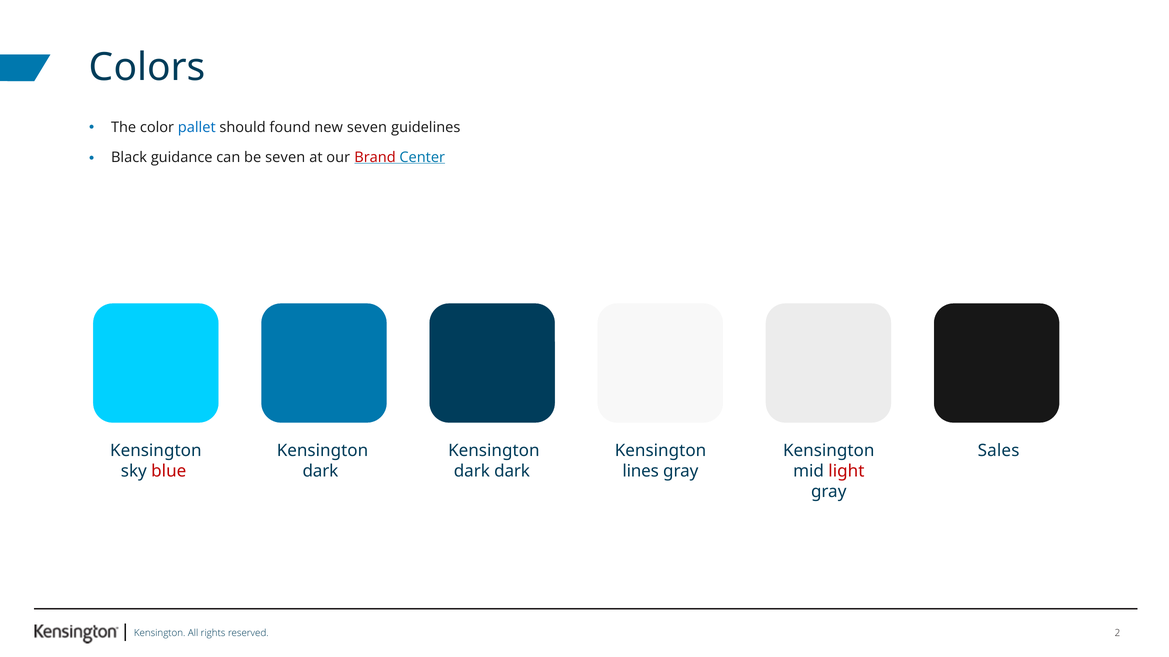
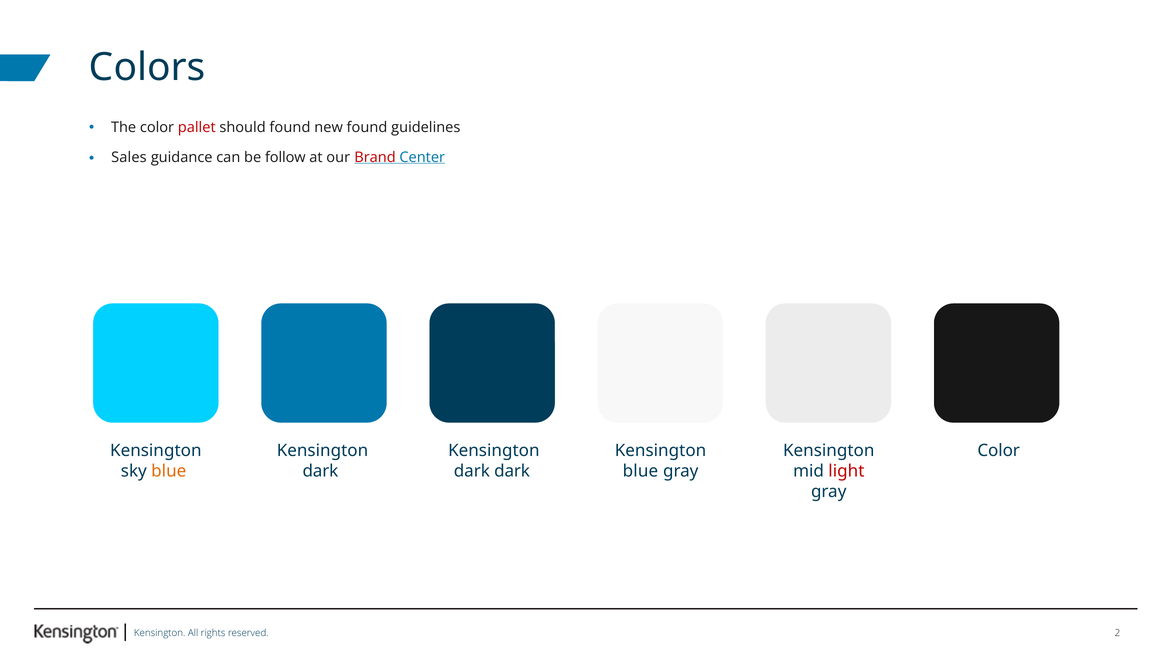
pallet colour: blue -> red (197, 128)
new seven: seven -> found (367, 128)
Black: Black -> Sales (129, 157)
be seven: seven -> follow (285, 157)
Sales: Sales -> Color (999, 451)
blue colour: red -> orange (169, 471)
lines: lines -> blue (640, 471)
